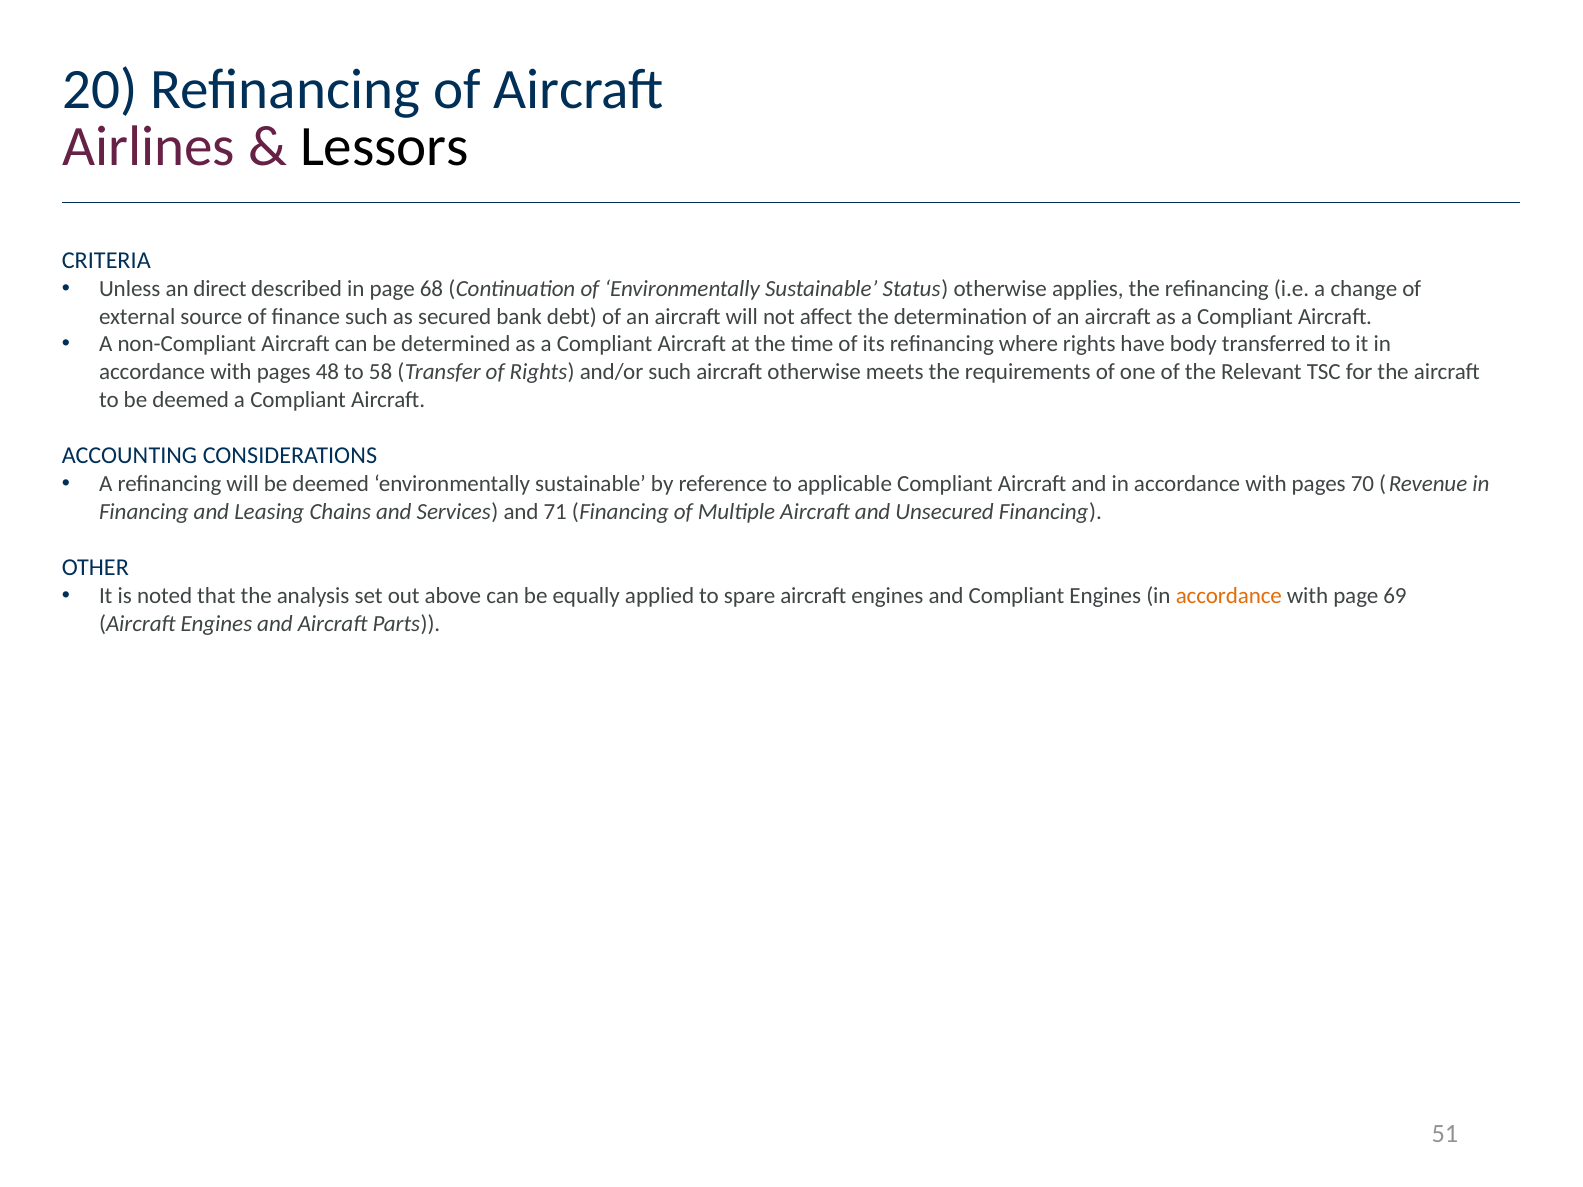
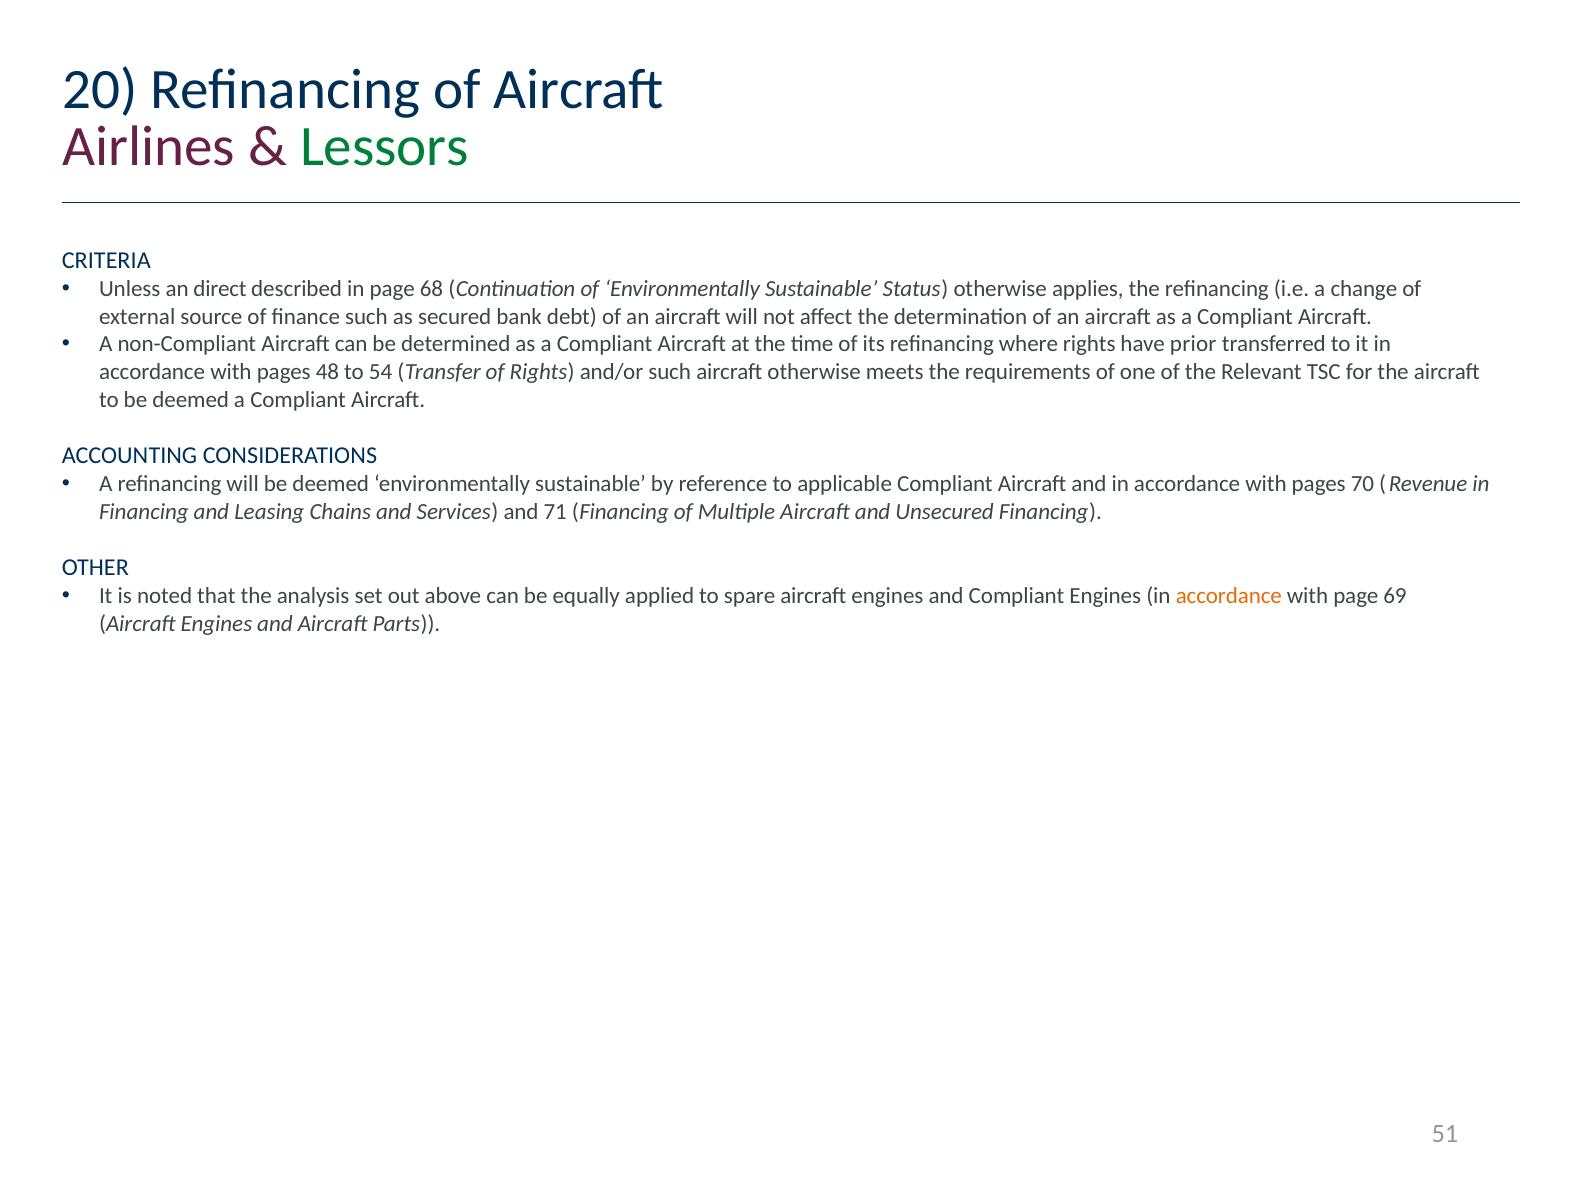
Lessors colour: black -> green (384, 147)
body: body -> prior (1193, 344)
58: 58 -> 54 (381, 372)
